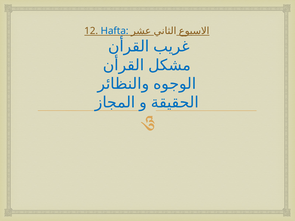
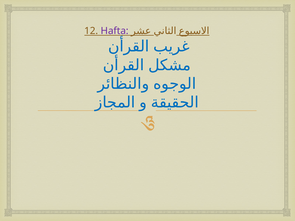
Hafta colour: blue -> purple (115, 31)
